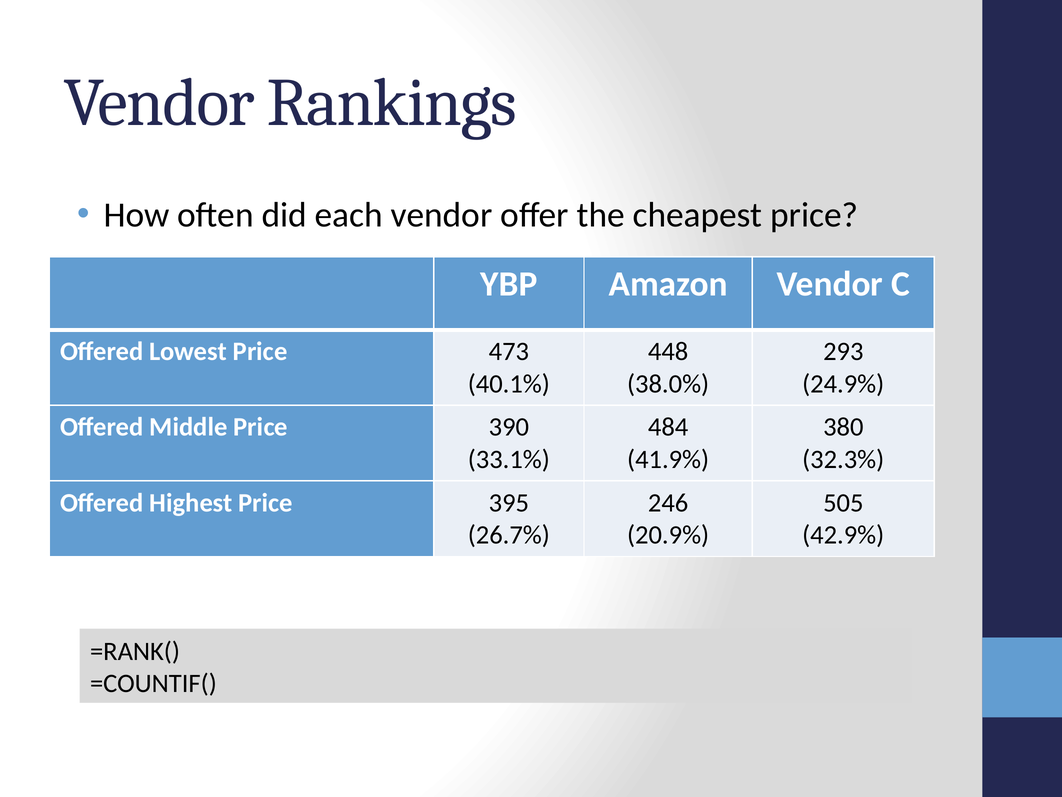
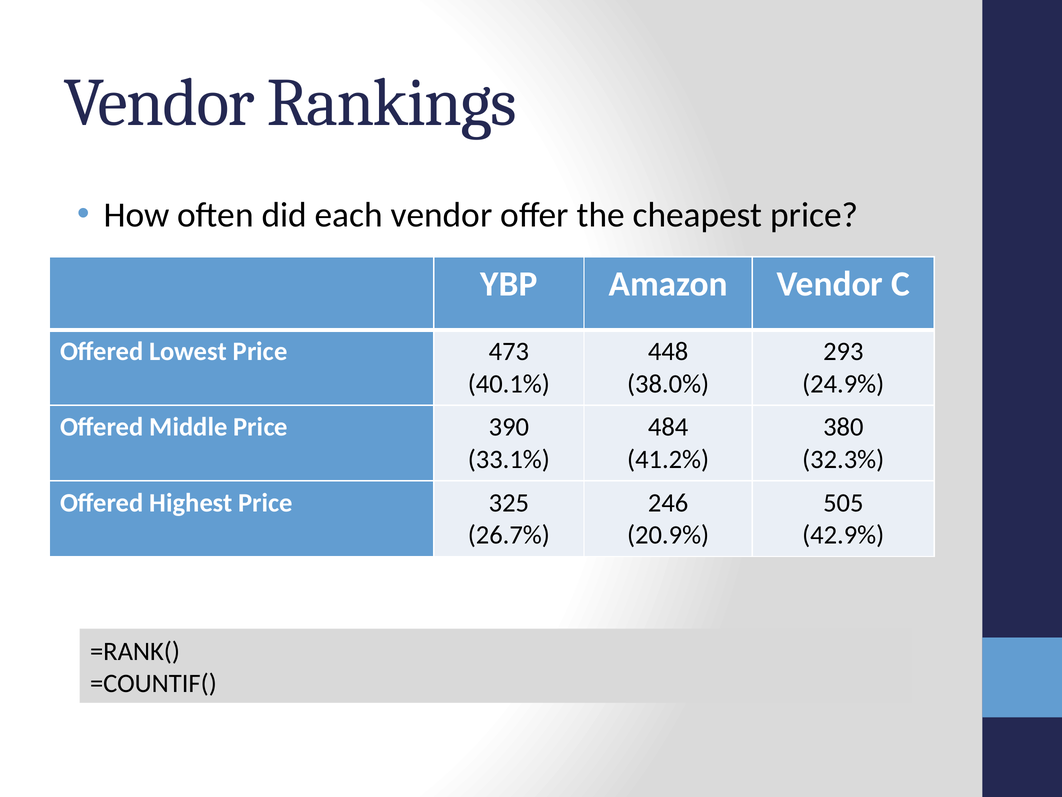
41.9%: 41.9% -> 41.2% (668, 459)
395: 395 -> 325 (509, 502)
